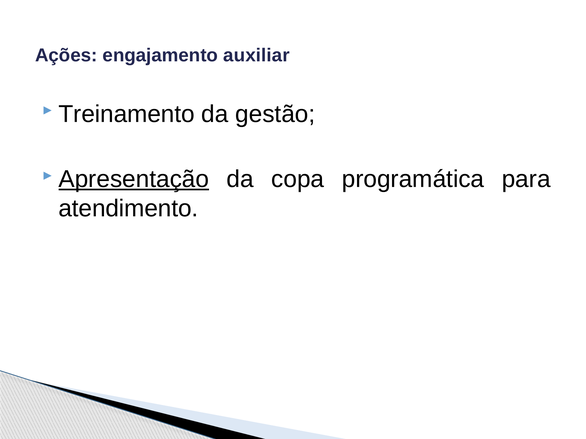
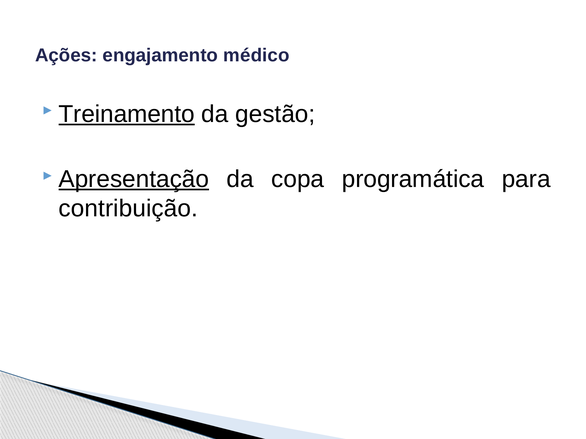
auxiliar: auxiliar -> médico (256, 56)
Treinamento underline: none -> present (127, 114)
atendimento: atendimento -> contribuição (128, 209)
